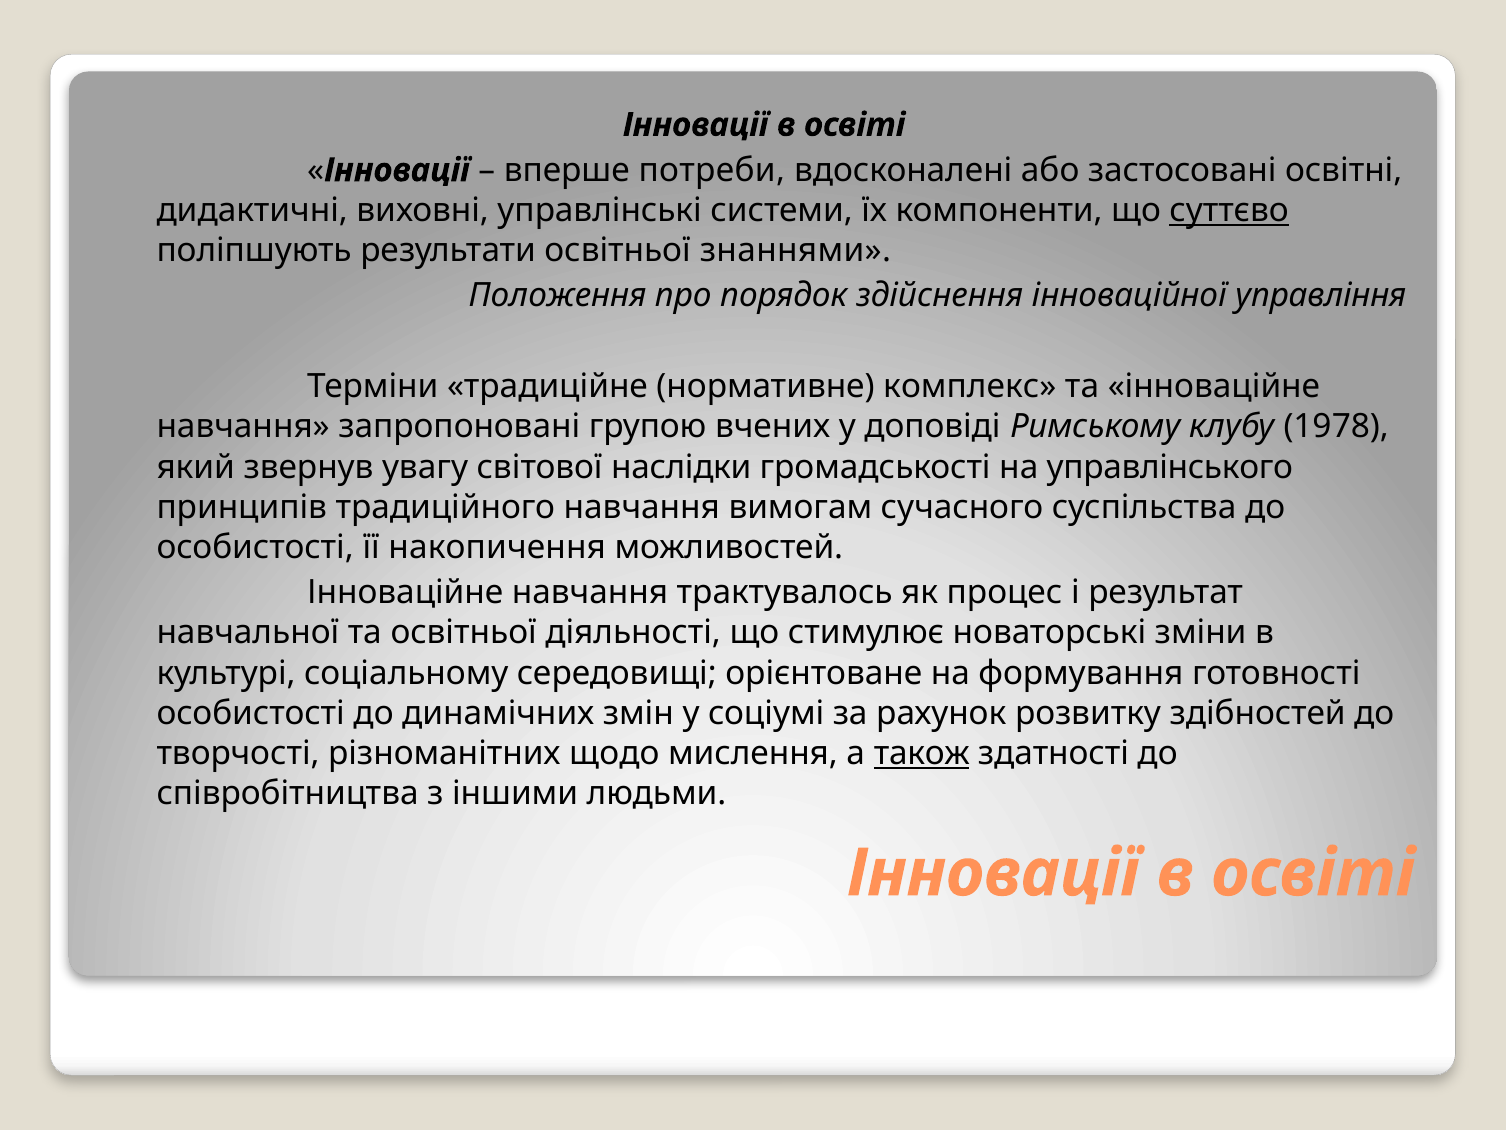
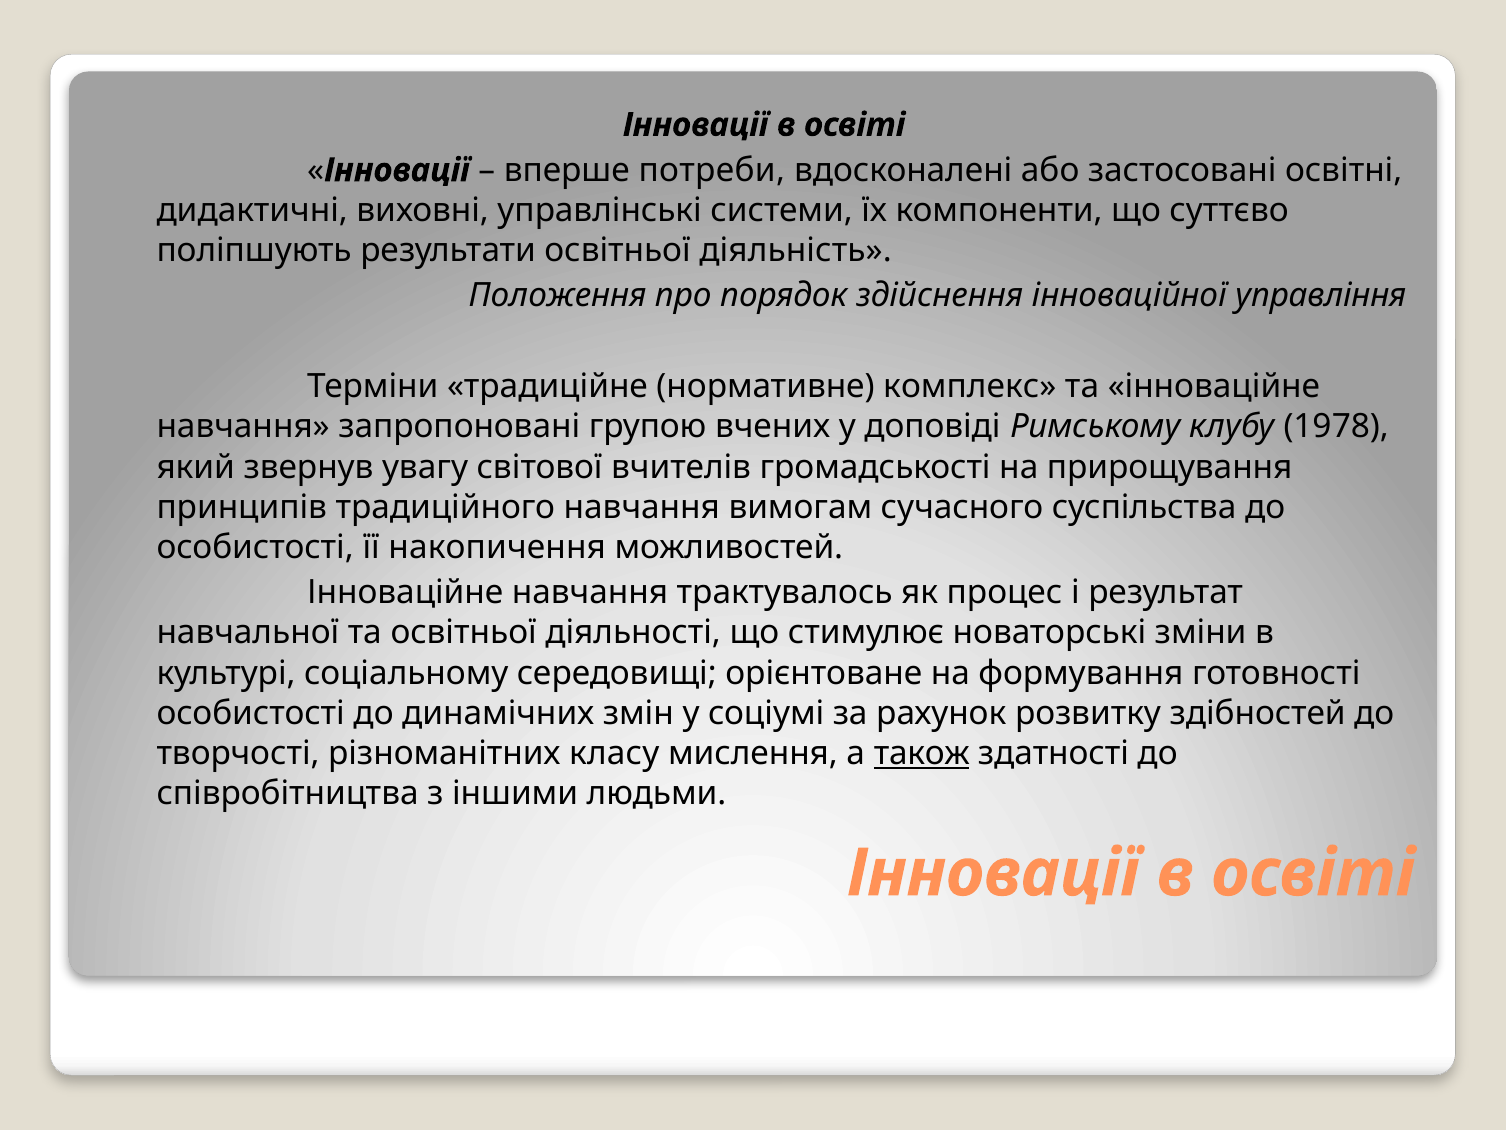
суттєво underline: present -> none (1229, 210)
знаннями: знаннями -> діяльність (796, 250)
наслідки: наслідки -> вчителів (681, 467)
управлінського: управлінського -> прирощування (1170, 467)
щодо: щодо -> класу (614, 753)
